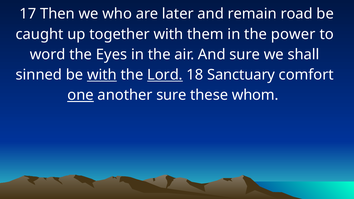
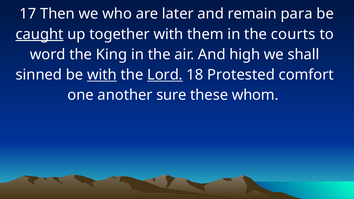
road: road -> para (297, 14)
caught underline: none -> present (40, 34)
power: power -> courts (293, 34)
Eyes: Eyes -> King (112, 55)
And sure: sure -> high (245, 55)
Sanctuary: Sanctuary -> Protested (241, 75)
one underline: present -> none (81, 95)
